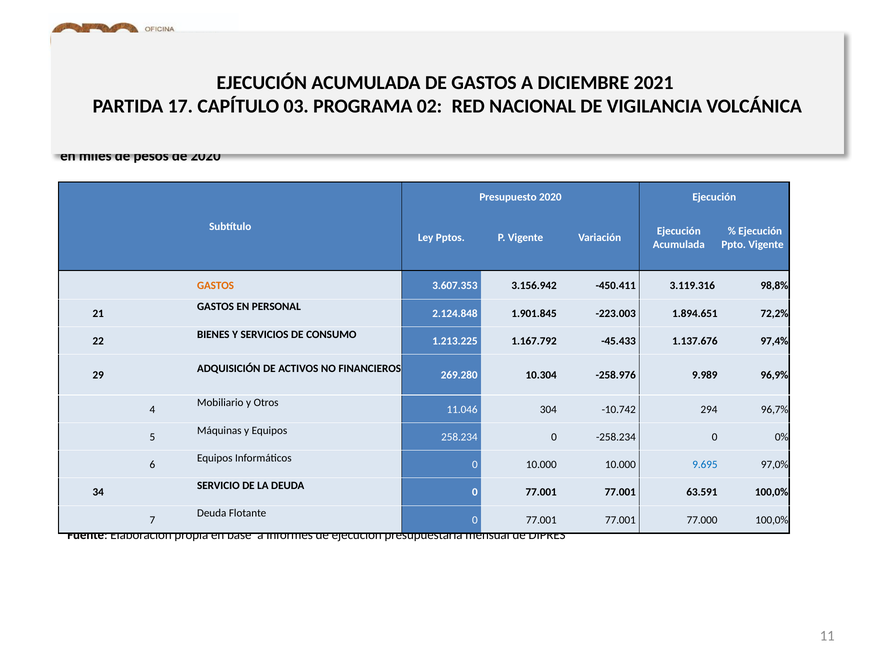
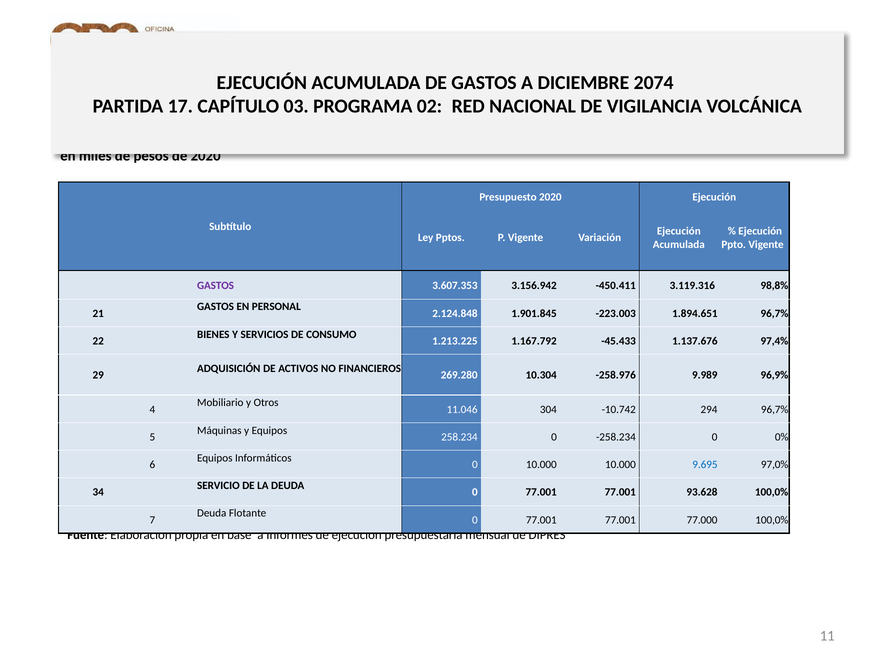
2021: 2021 -> 2074 (654, 83)
GASTOS colour: orange -> purple (216, 285)
1.894.651 72,2%: 72,2% -> 96,7% (774, 313)
63.591: 63.591 -> 93.628 (702, 492)
